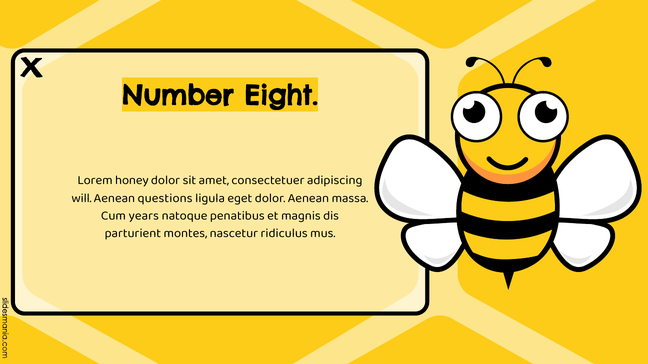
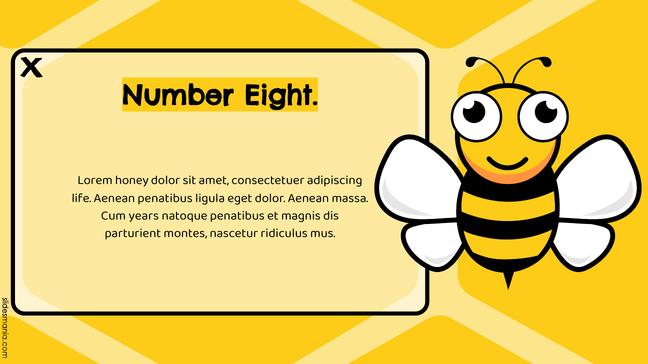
will: will -> life (81, 198)
Aenean questions: questions -> penatibus (165, 198)
